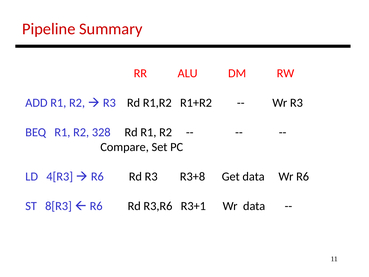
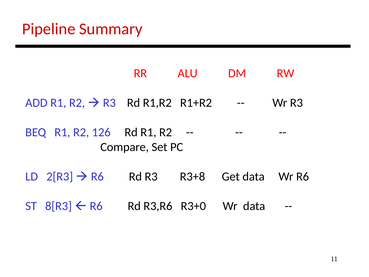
328: 328 -> 126 (101, 132)
4[R3: 4[R3 -> 2[R3 (60, 176)
R3+1: R3+1 -> R3+0 (193, 206)
